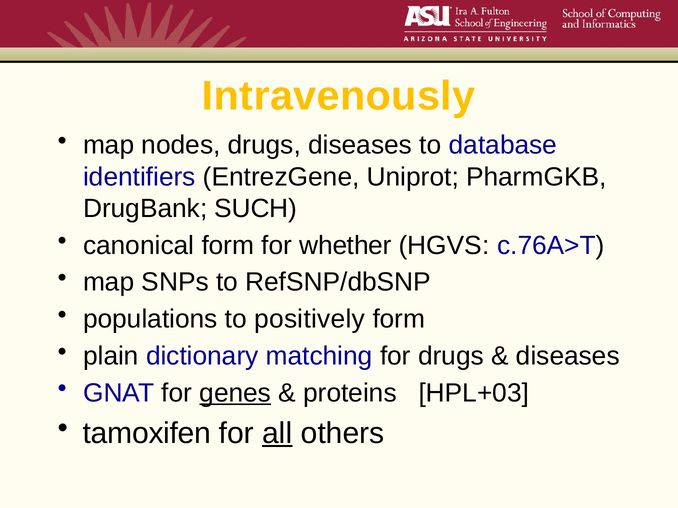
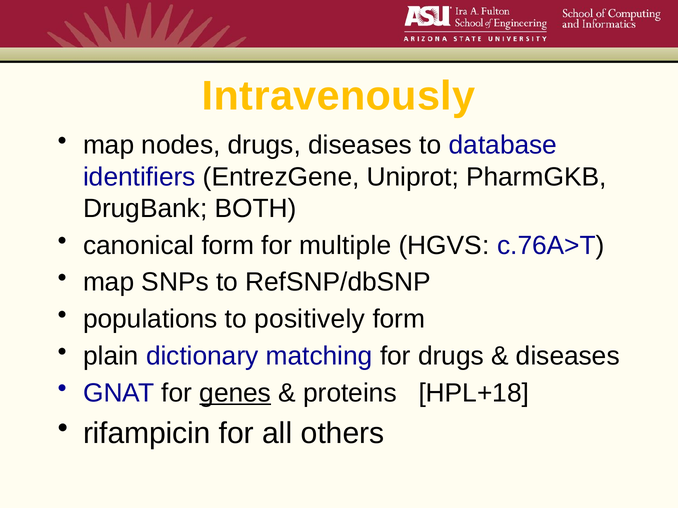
SUCH: SUCH -> BOTH (256, 209)
whether: whether -> multiple (345, 246)
HPL+03: HPL+03 -> HPL+18 (474, 393)
tamoxifen: tamoxifen -> rifampicin (147, 434)
all underline: present -> none (277, 434)
